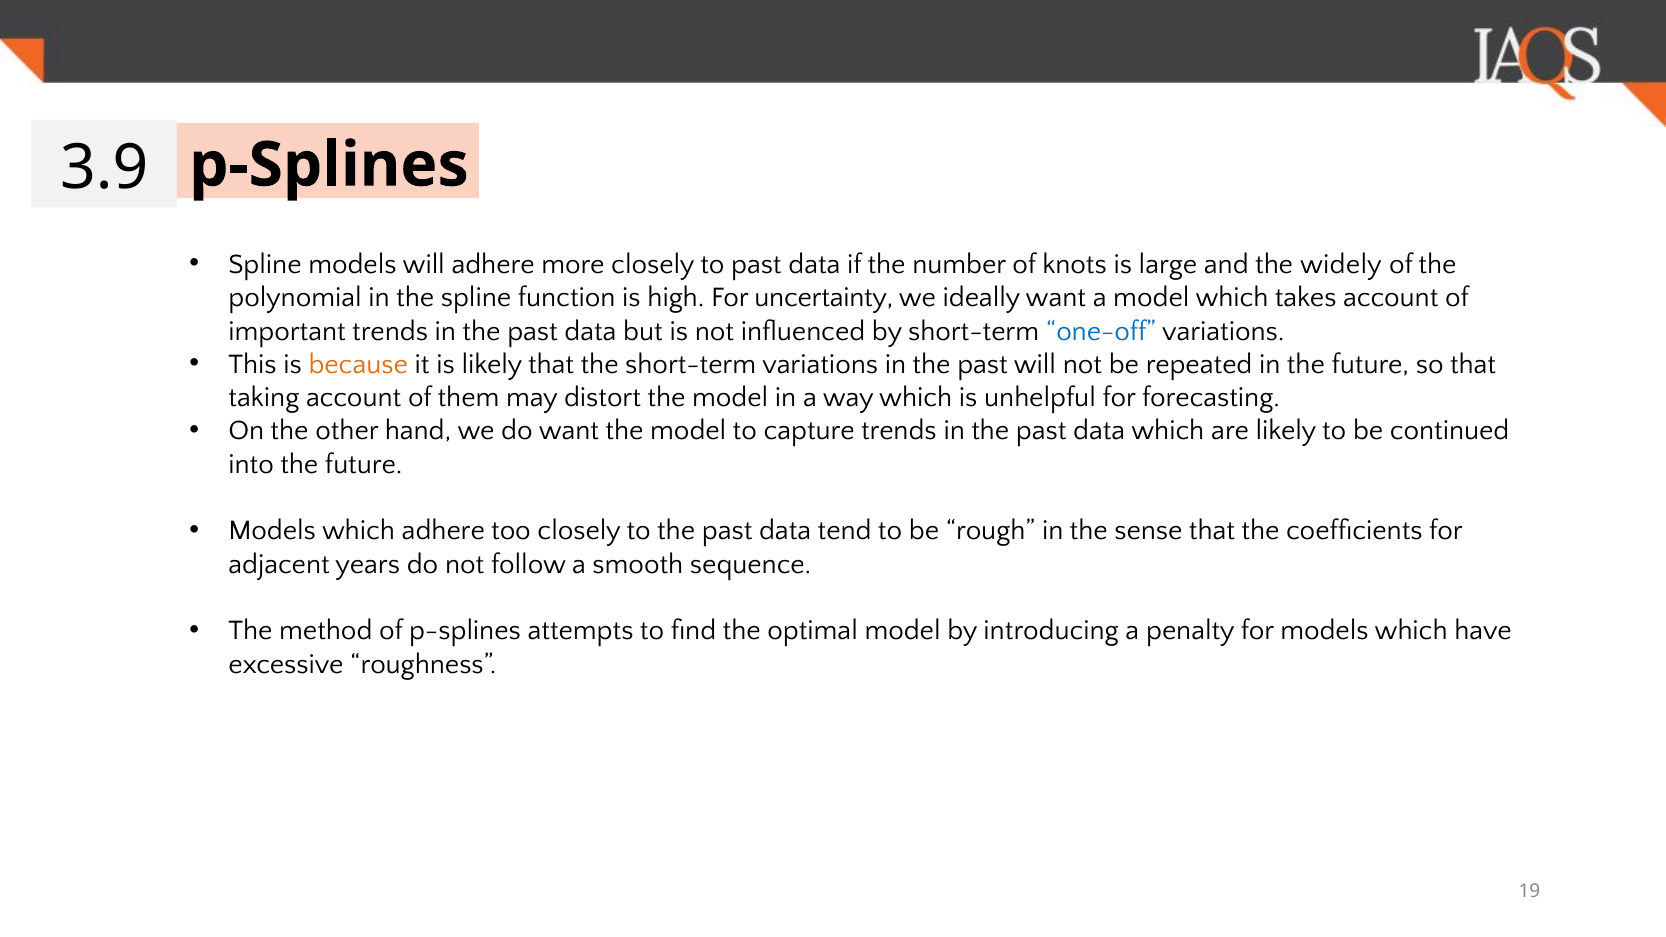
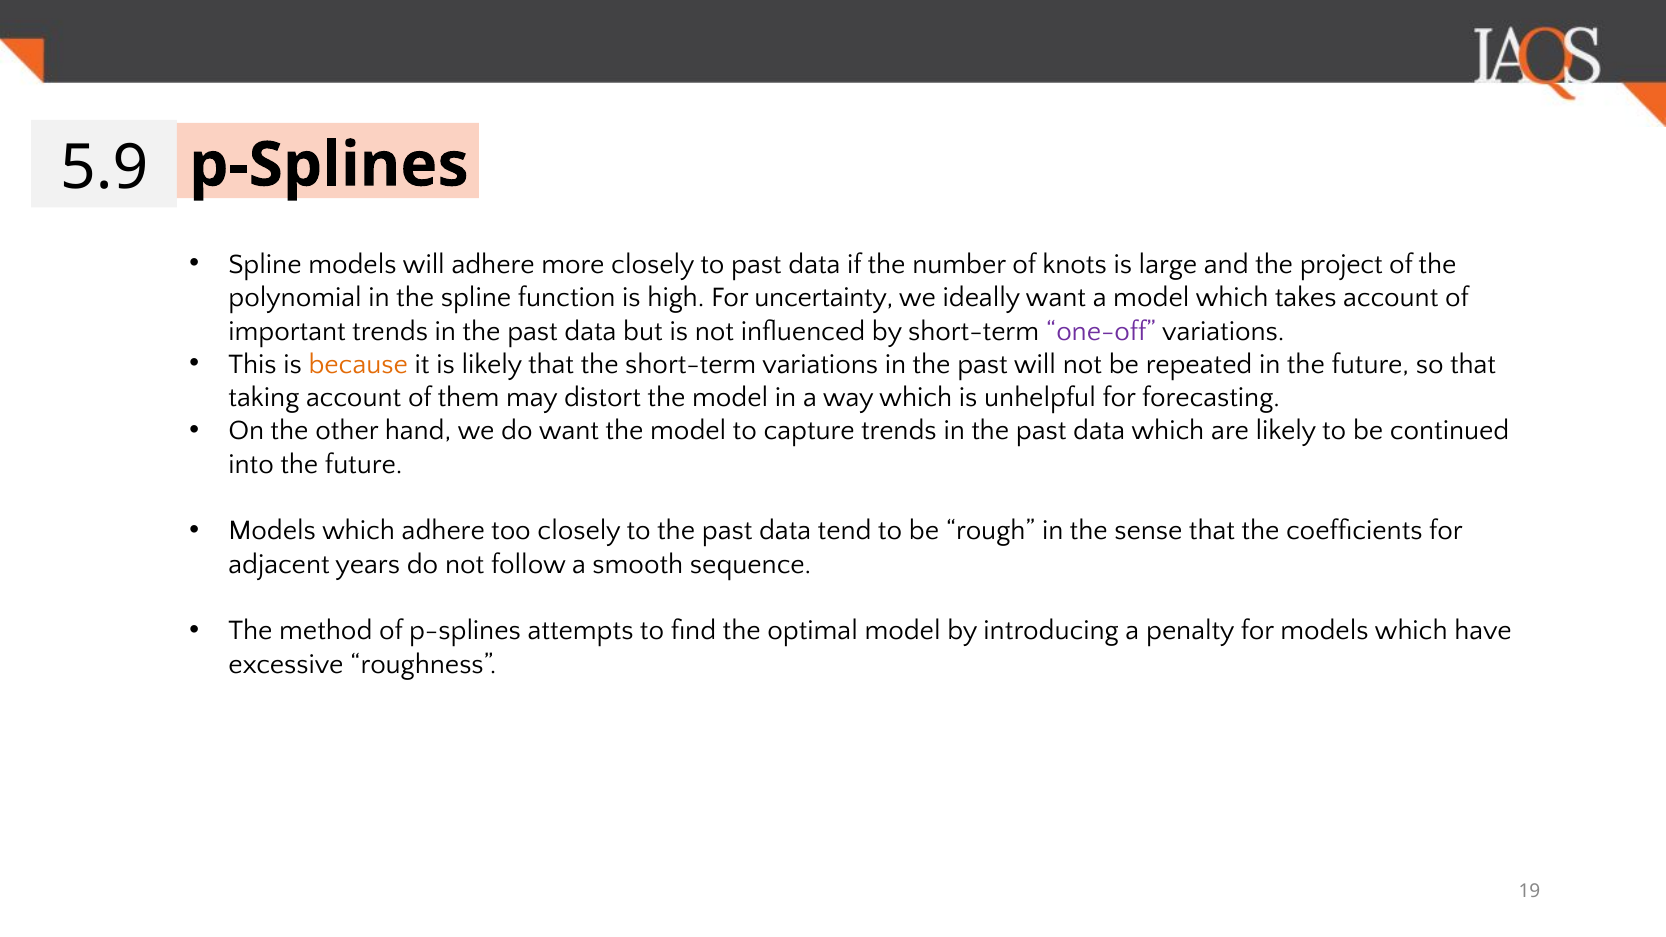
3.9: 3.9 -> 5.9 (104, 168)
widely: widely -> project (1341, 264)
one-off colour: blue -> purple (1101, 331)
